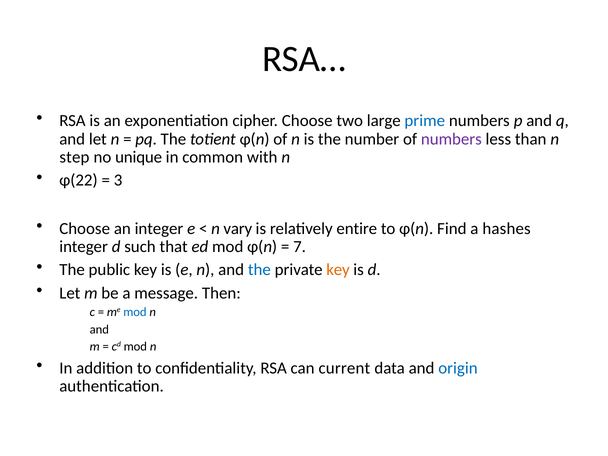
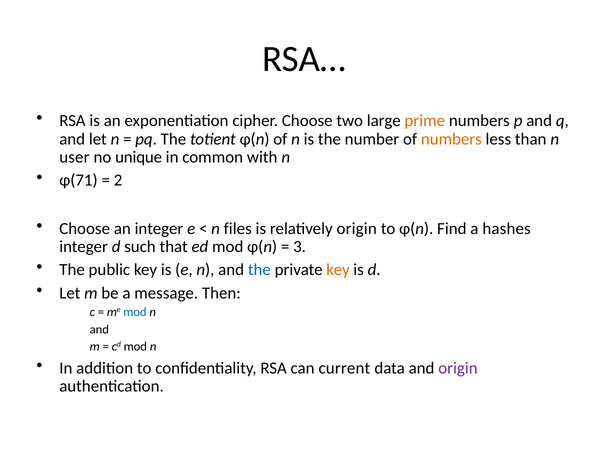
prime colour: blue -> orange (425, 121)
numbers colour: purple -> orange (451, 139)
step: step -> user (74, 157)
φ(22: φ(22 -> φ(71 (78, 180)
3: 3 -> 2 (118, 180)
vary: vary -> files (238, 229)
relatively entire: entire -> origin (357, 229)
7: 7 -> 3 (300, 247)
origin colour: blue -> purple (458, 368)
